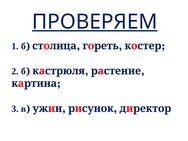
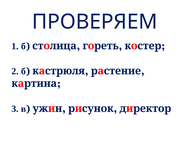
ПРОВЕРЯЕМ underline: present -> none (95, 22)
